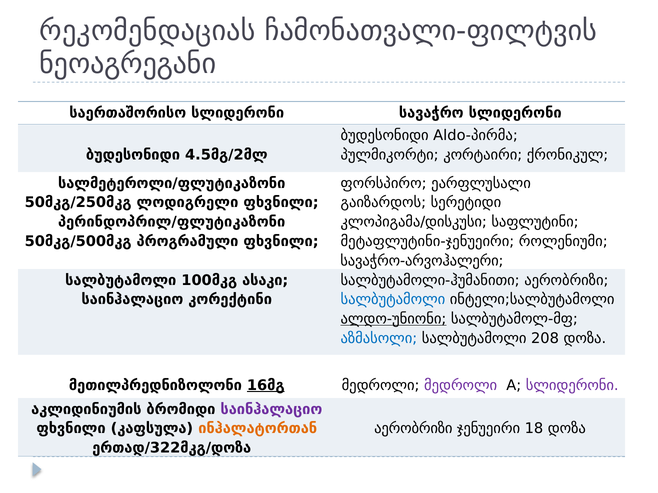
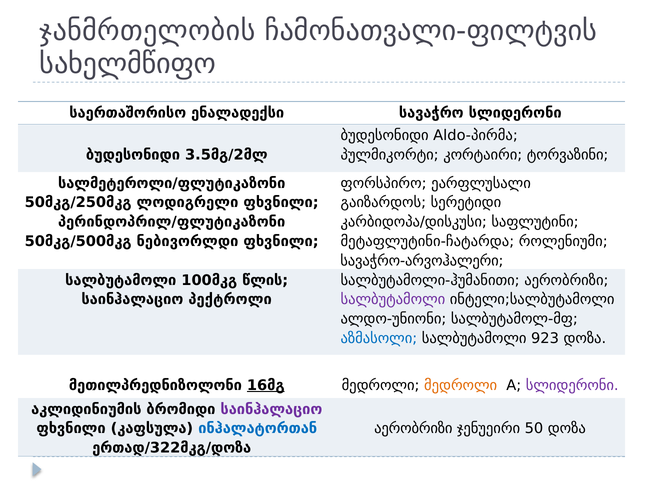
რეკომენდაციას: რეკომენდაციას -> ჯანმრთელობის (147, 31)
ნეოაგრეგანი: ნეოაგრეგანი -> სახელმწიფო (128, 64)
საერთაშორისო სლიდერონი: სლიდერონი -> ენალადექსი (238, 113)
4.5მგ/2მლ: 4.5მგ/2მლ -> 3.5მგ/2მლ (226, 155)
ქრონიკულ: ქრონიკულ -> ტორვაზინი (568, 155)
კლოპიგამა/დისკუსი: კლოპიგამა/დისკუსი -> კარბიდოპა/დისკუსი (414, 222)
პროგრამული: პროგრამული -> ნებივორლდი (187, 242)
მეტაფლუტინი-ჯენუეირი: მეტაფლუტინი-ჯენუეირი -> მეტაფლუტინი-ჩატარდა (427, 242)
ასაკი: ასაკი -> წლის (265, 281)
კორექტინი: კორექტინი -> პექტროლი (230, 300)
სალბუტამოლი colour: blue -> purple (393, 300)
ალდო-უნიონი underline: present -> none (393, 319)
208: 208 -> 923 (545, 339)
მედროლი colour: purple -> orange (461, 386)
ინჰალატორთან colour: orange -> blue (258, 429)
18: 18 -> 50 (534, 429)
